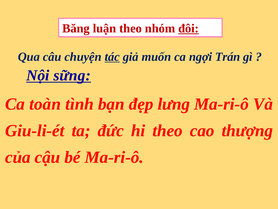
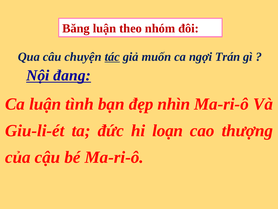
đôi underline: present -> none (189, 28)
sững: sững -> đang (72, 75)
Ca toàn: toàn -> luận (45, 104)
lưng: lưng -> nhìn (174, 104)
hi theo: theo -> loạn (168, 130)
